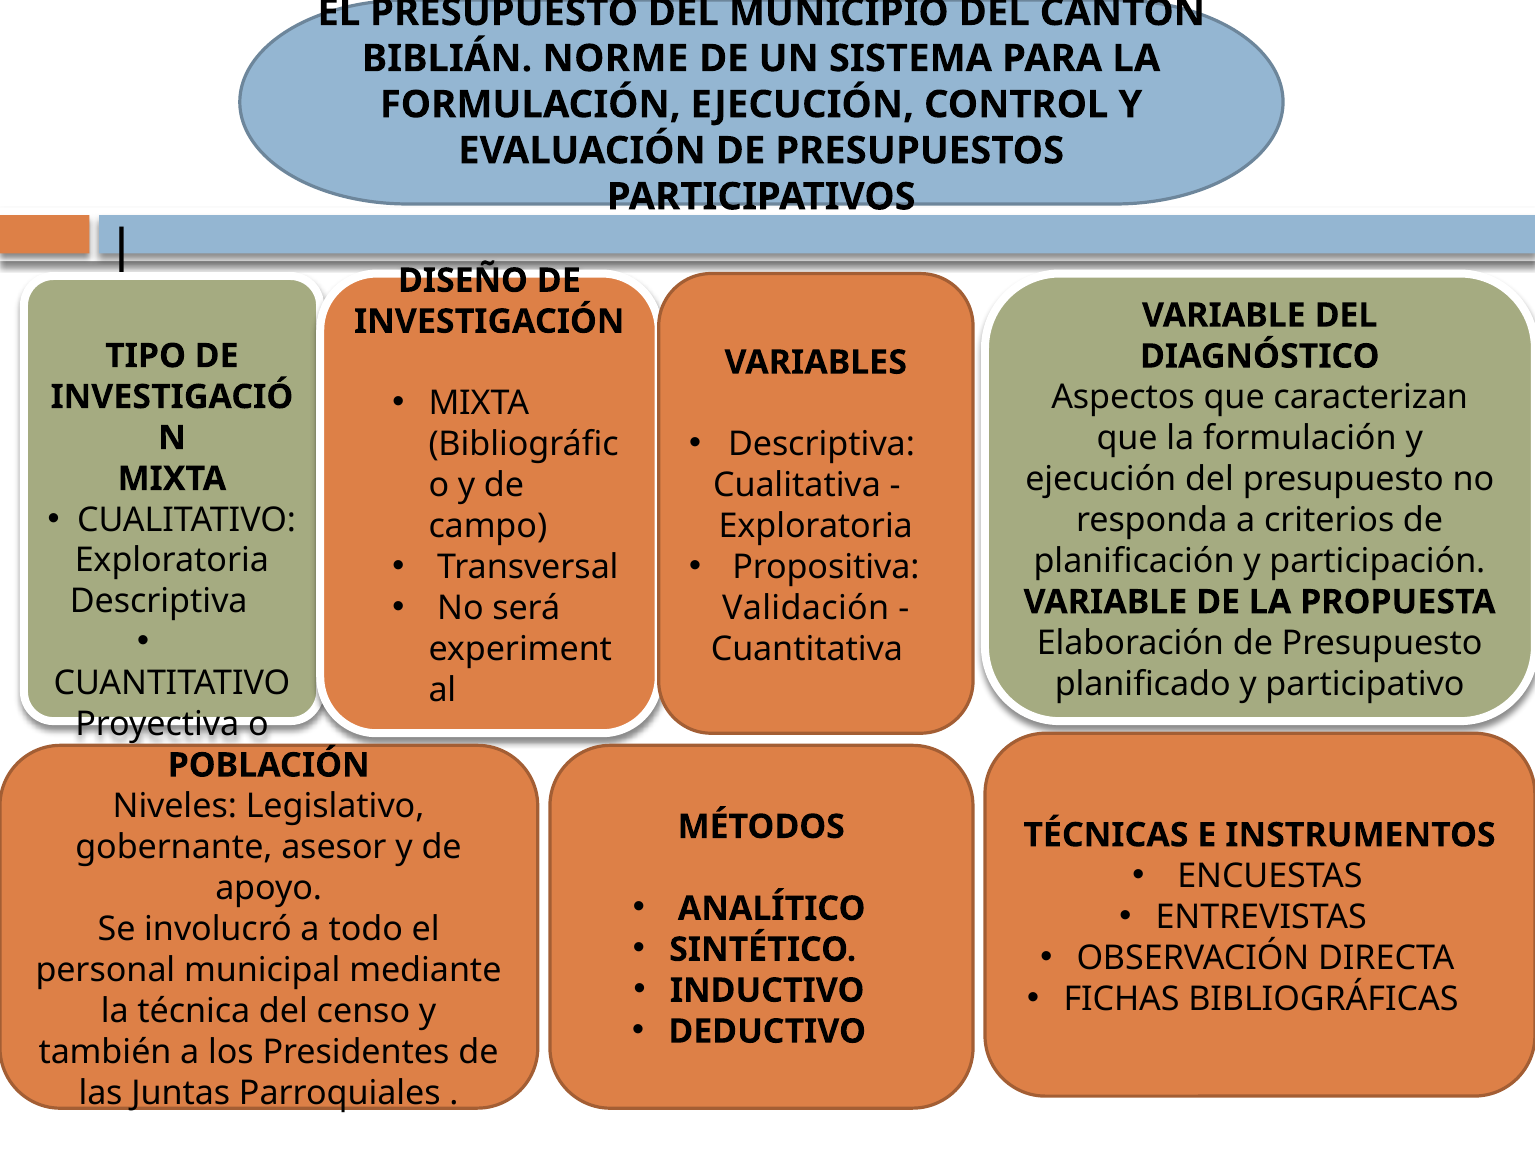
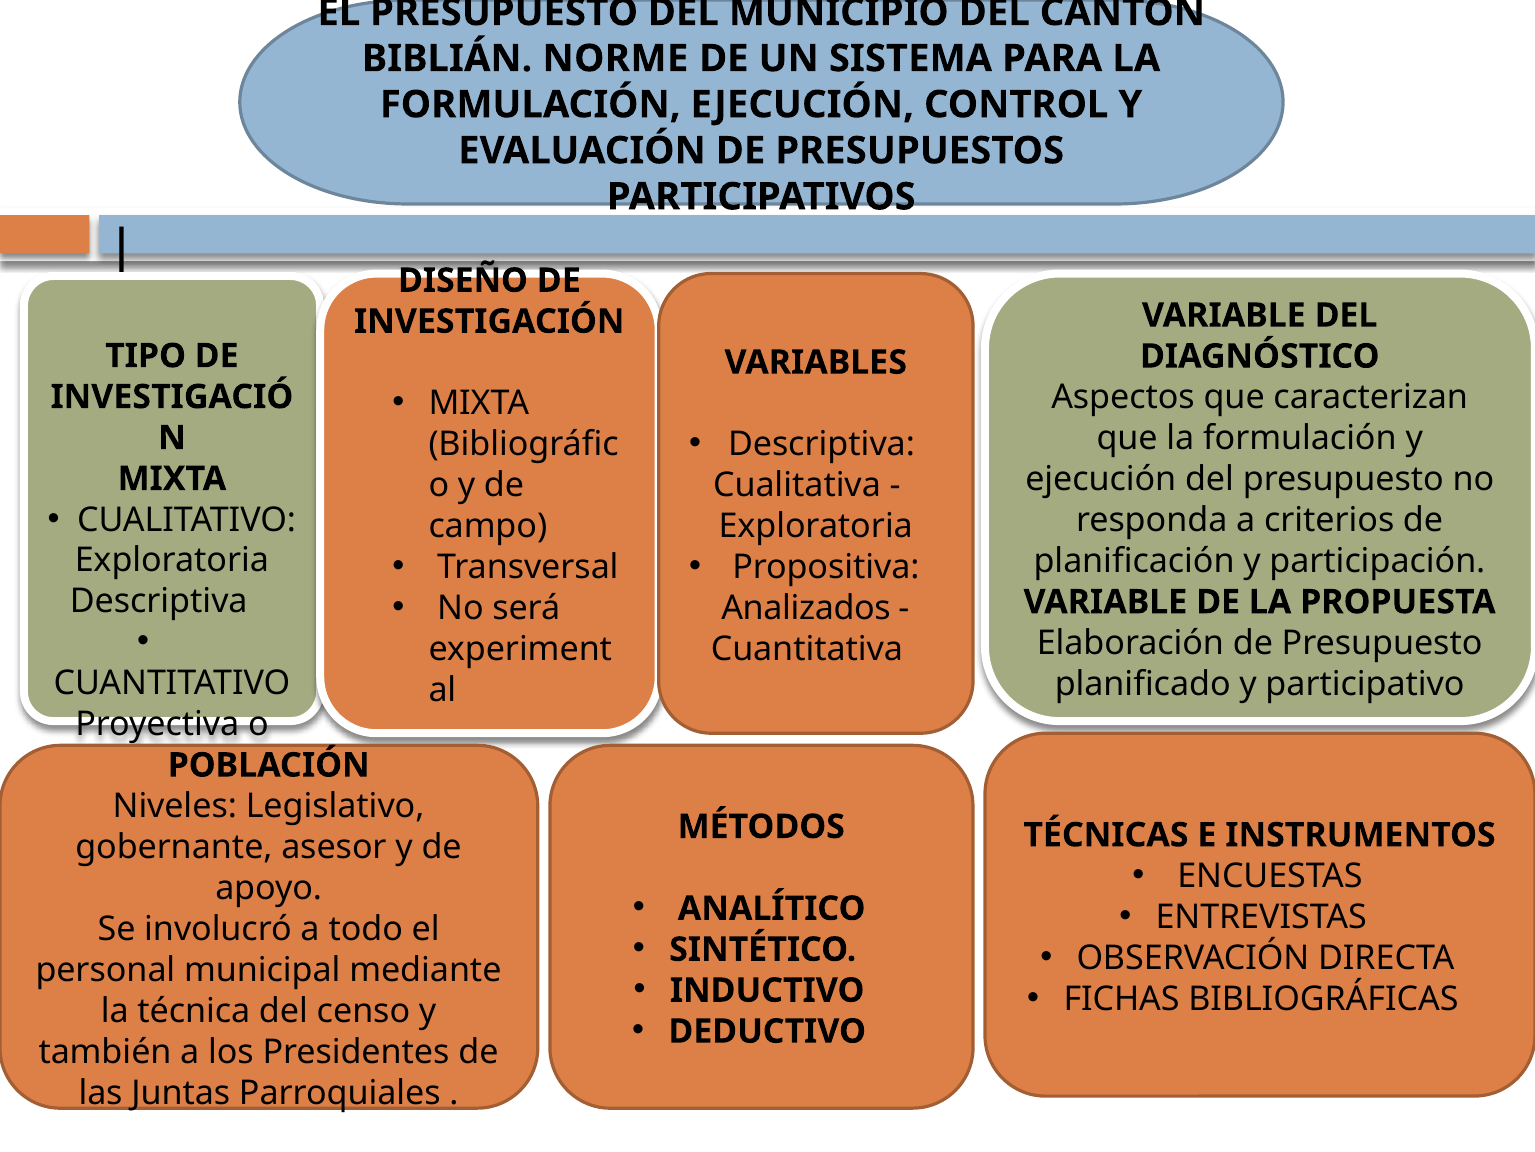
Validación: Validación -> Analizados (806, 608)
